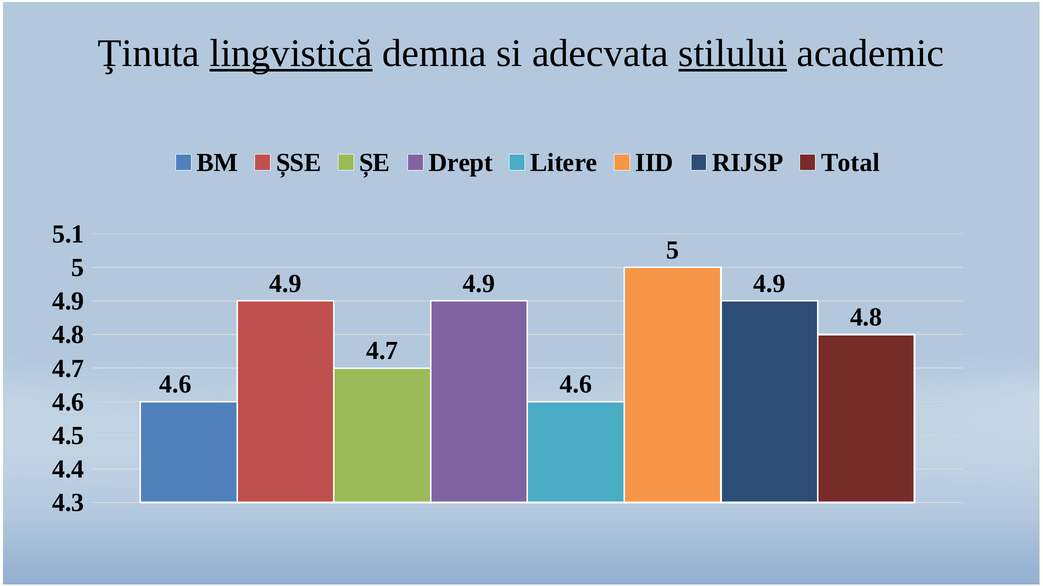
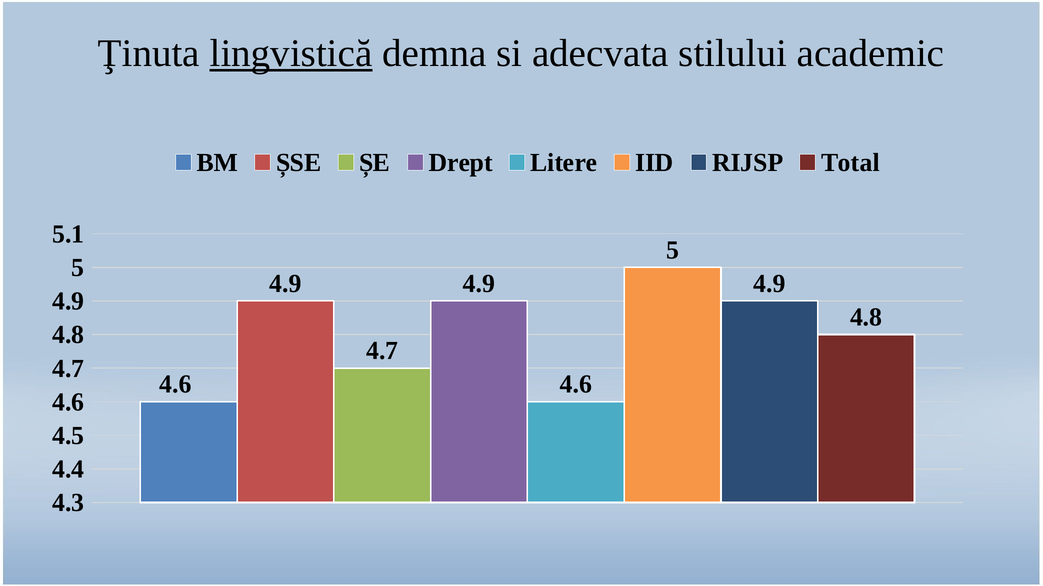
stilului underline: present -> none (733, 54)
